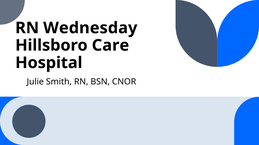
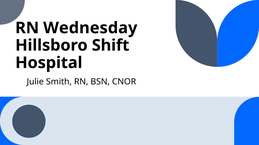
Care: Care -> Shift (111, 46)
